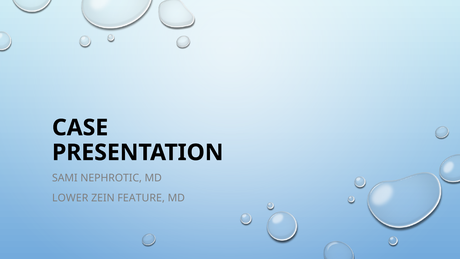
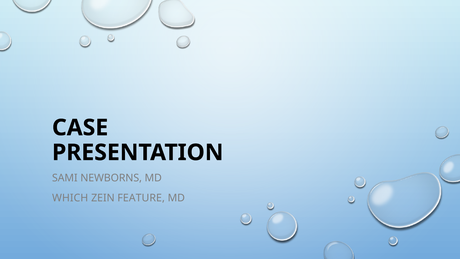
NEPHROTIC: NEPHROTIC -> NEWBORNS (111, 178)
LOWER: LOWER -> WHICH (70, 198)
